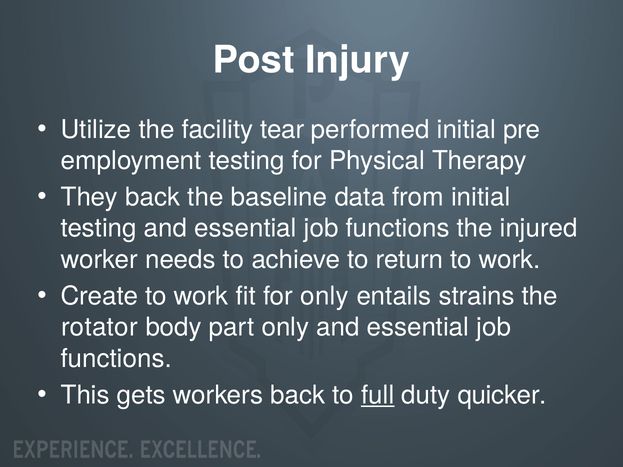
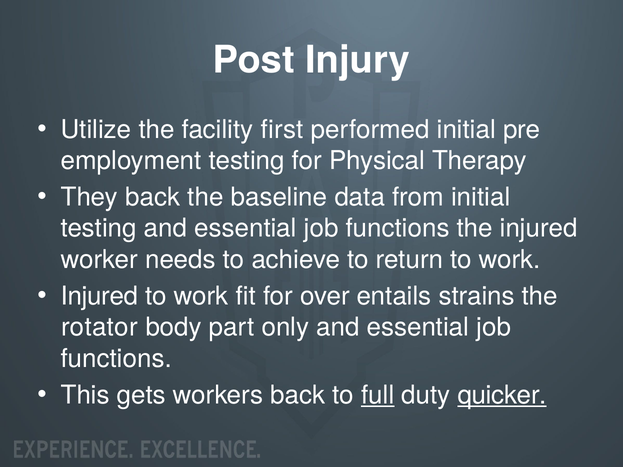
tear: tear -> first (282, 130)
Create: Create -> Injured (100, 296)
for only: only -> over (325, 296)
quicker underline: none -> present (502, 395)
